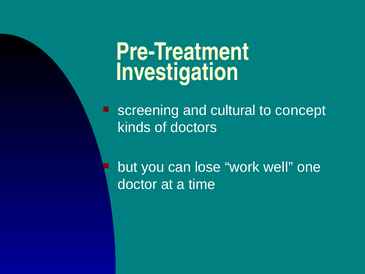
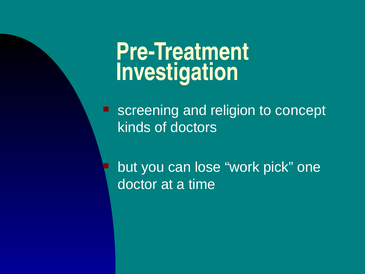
cultural: cultural -> religion (233, 110)
well: well -> pick (278, 167)
